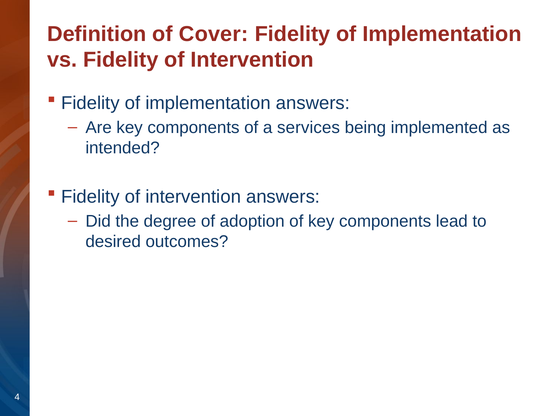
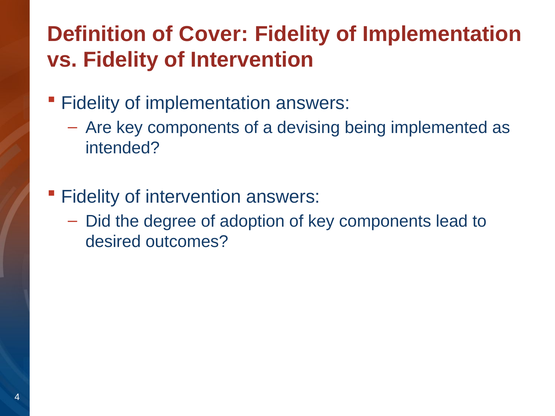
services: services -> devising (309, 128)
